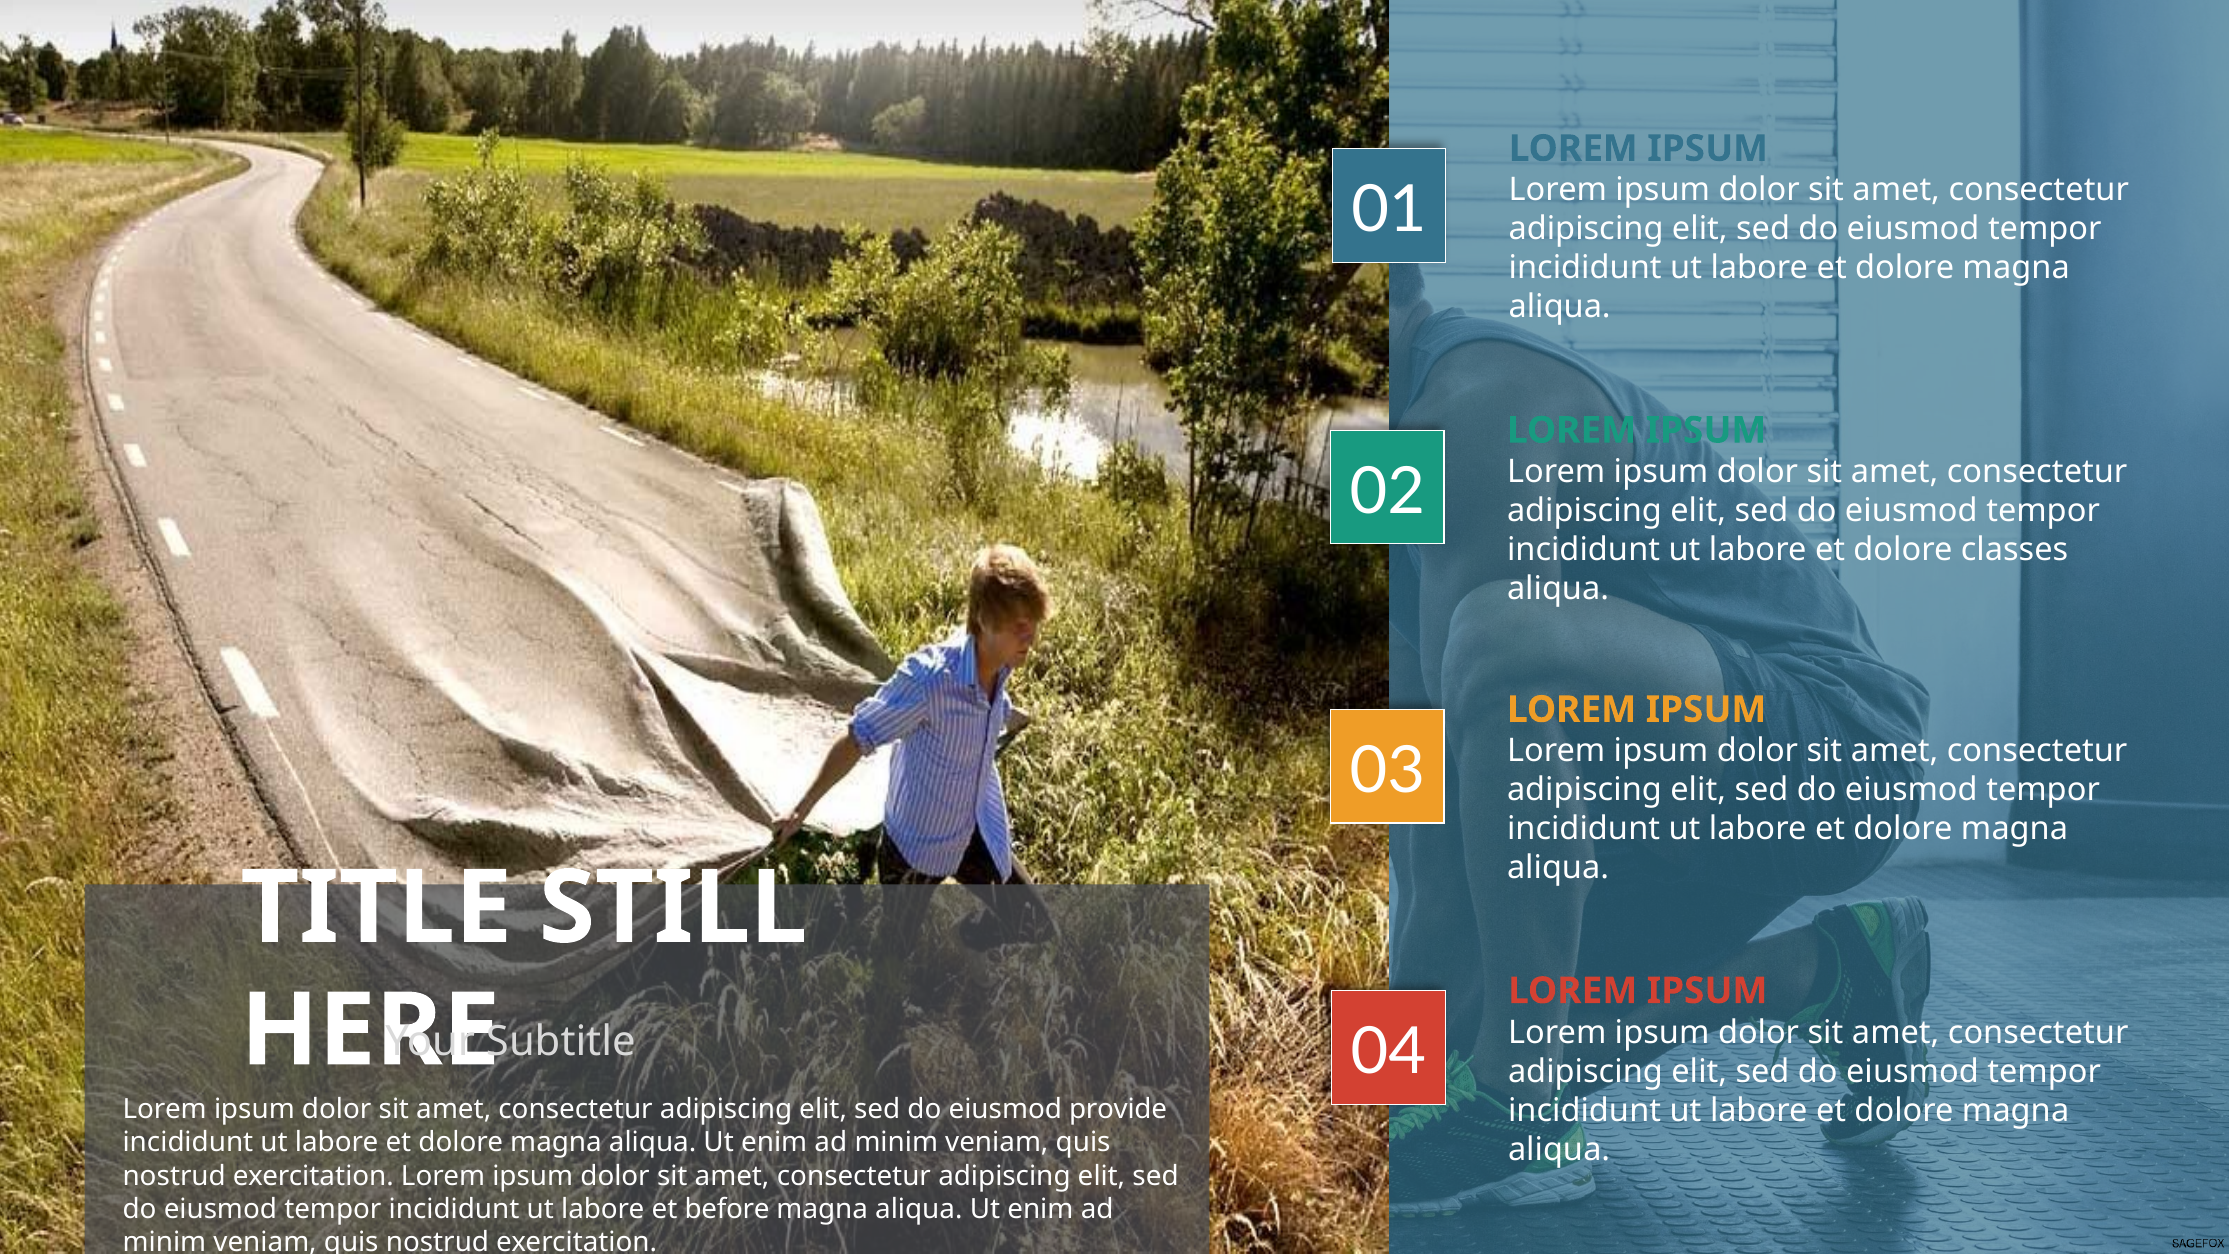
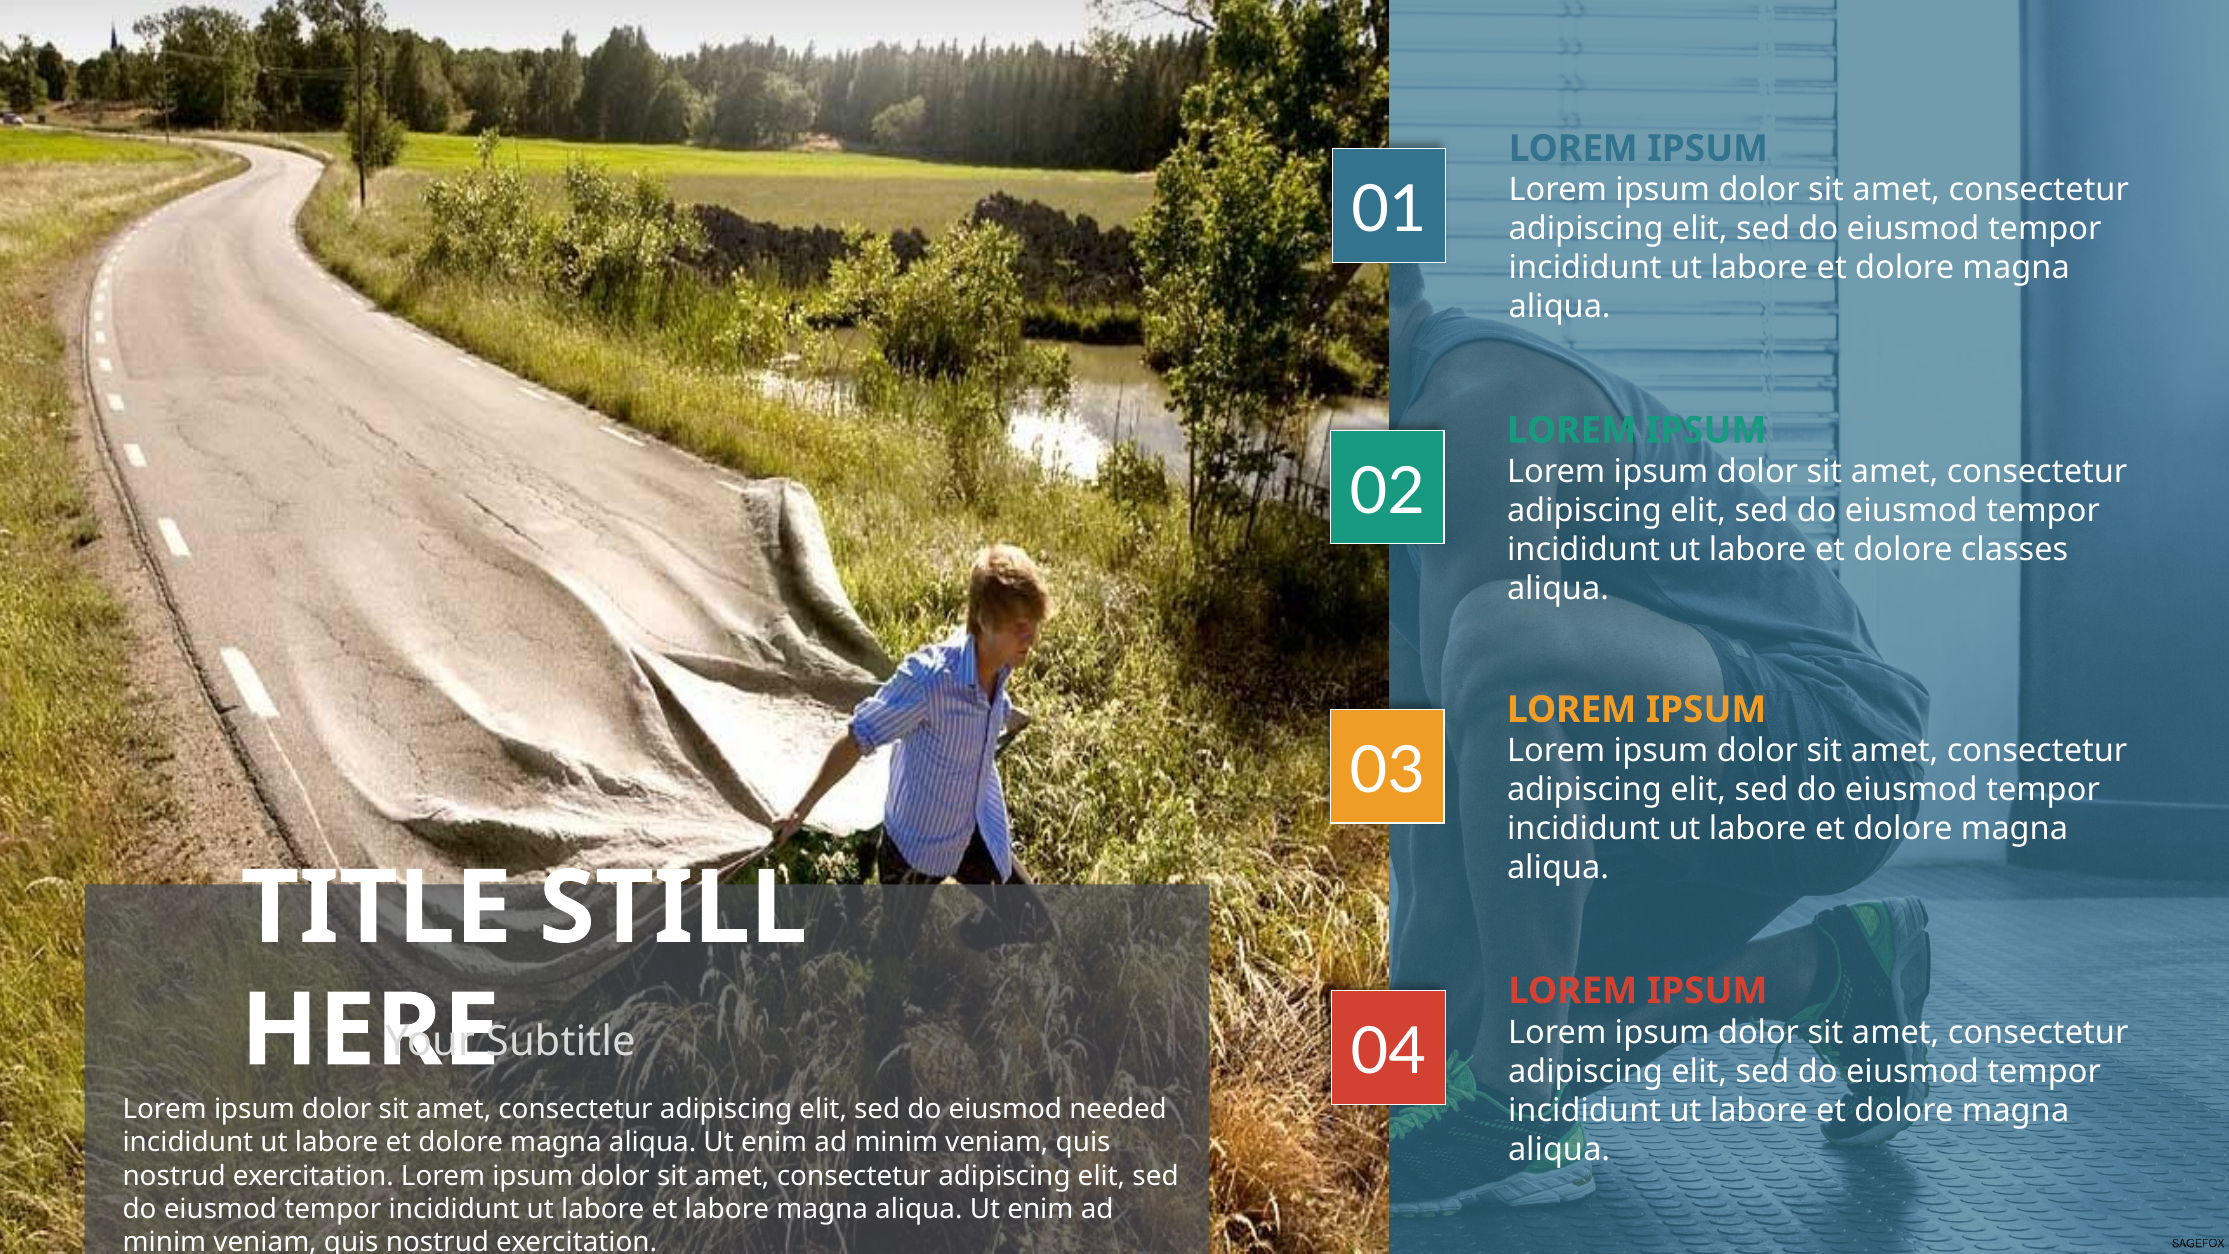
provide: provide -> needed (1118, 1109)
et before: before -> labore (727, 1209)
